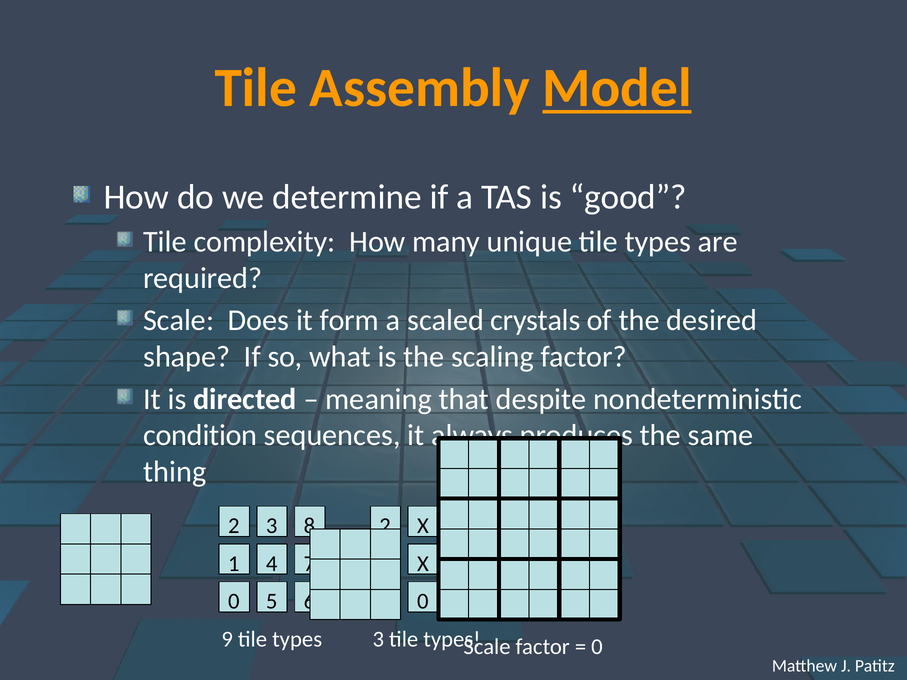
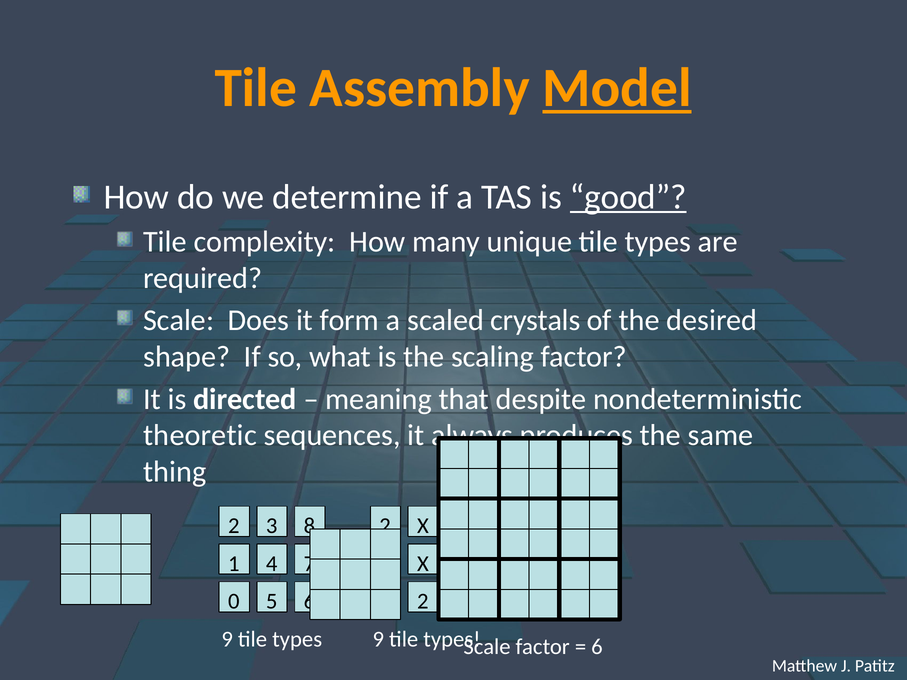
good underline: none -> present (628, 197)
condition: condition -> theoretic (200, 435)
0: 0 -> 2 (423, 602)
types 3: 3 -> 9 (378, 639)
0: 0 -> 6 (597, 647)
